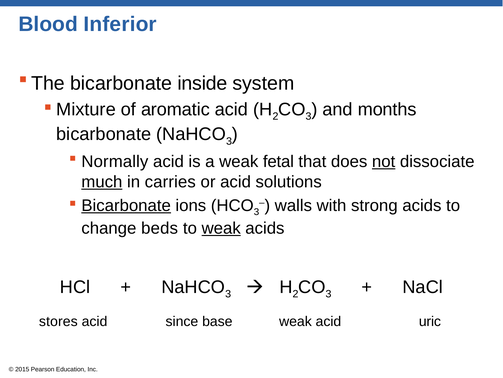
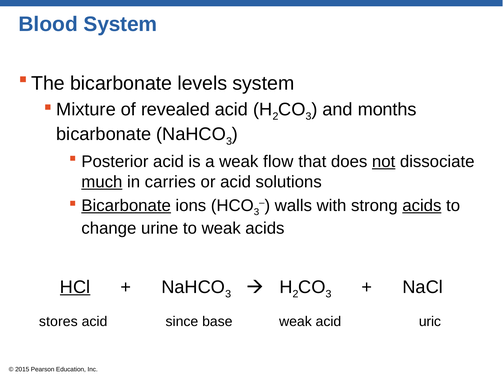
Blood Inferior: Inferior -> System (120, 24)
inside: inside -> levels (202, 83)
aromatic: aromatic -> revealed (175, 109)
Normally: Normally -> Posterior (115, 161)
fetal: fetal -> flow (278, 161)
acids underline: none -> present (422, 205)
beds: beds -> urine (160, 228)
weak underline: present -> none (221, 228)
HCl underline: none -> present (75, 286)
